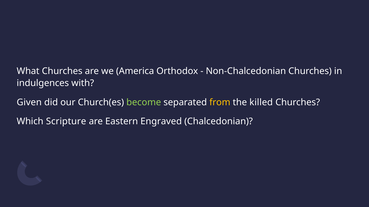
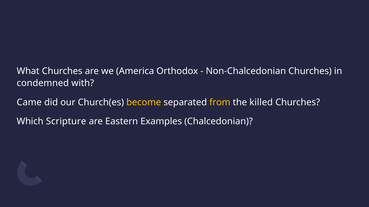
indulgences: indulgences -> condemned (43, 83)
Given: Given -> Came (29, 102)
become colour: light green -> yellow (144, 102)
Engraved: Engraved -> Examples (161, 122)
